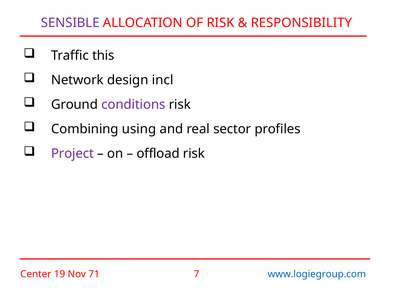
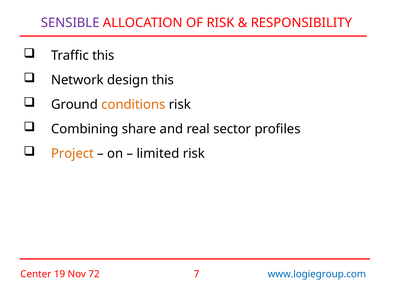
design incl: incl -> this (163, 80)
conditions colour: purple -> orange (133, 104)
using: using -> share (139, 129)
Project colour: purple -> orange (72, 153)
offload: offload -> limited (158, 153)
71: 71 -> 72 (94, 274)
